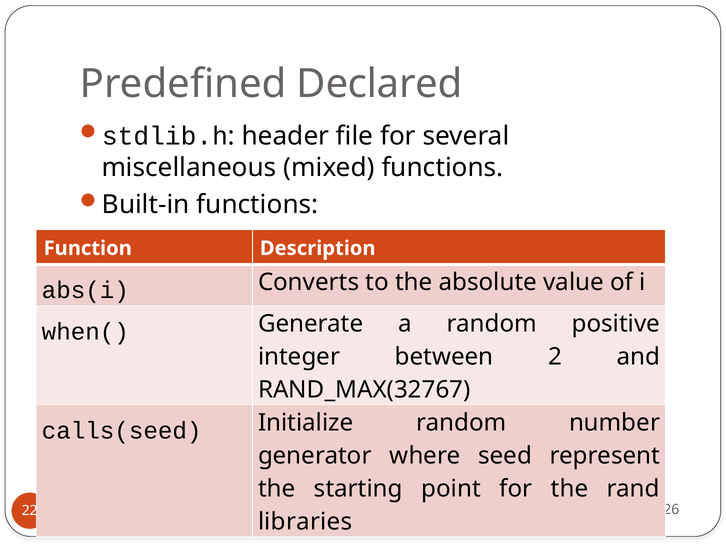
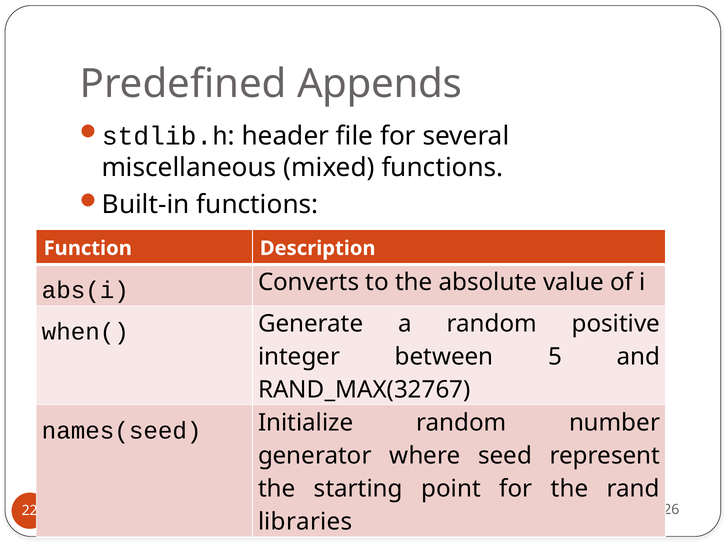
Declared: Declared -> Appends (379, 84)
2: 2 -> 5 (555, 357)
calls(seed: calls(seed -> names(seed (122, 431)
